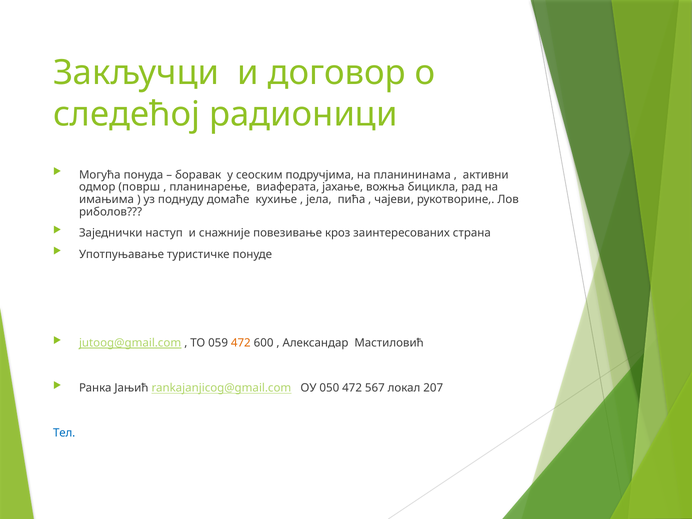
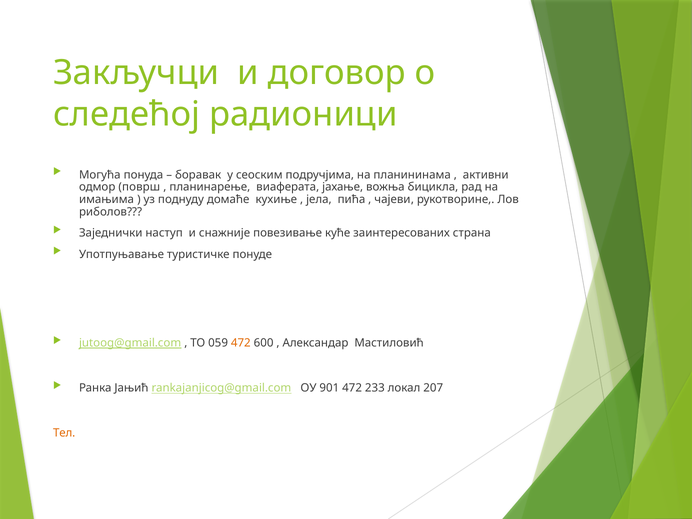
кроз: кроз -> куће (338, 233)
050: 050 -> 901 (329, 388)
567: 567 -> 233 (375, 388)
Тел colour: blue -> orange (64, 433)
